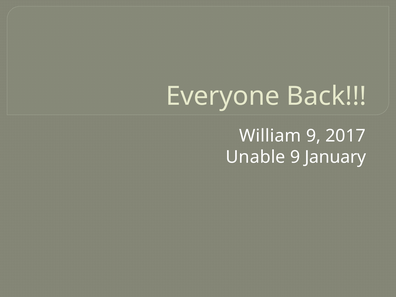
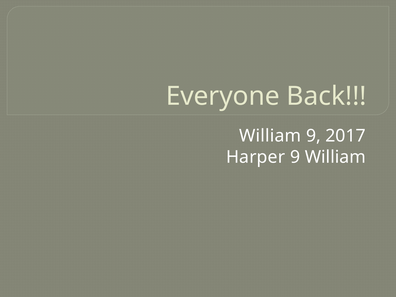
Unable: Unable -> Harper (256, 157)
9 January: January -> William (335, 157)
